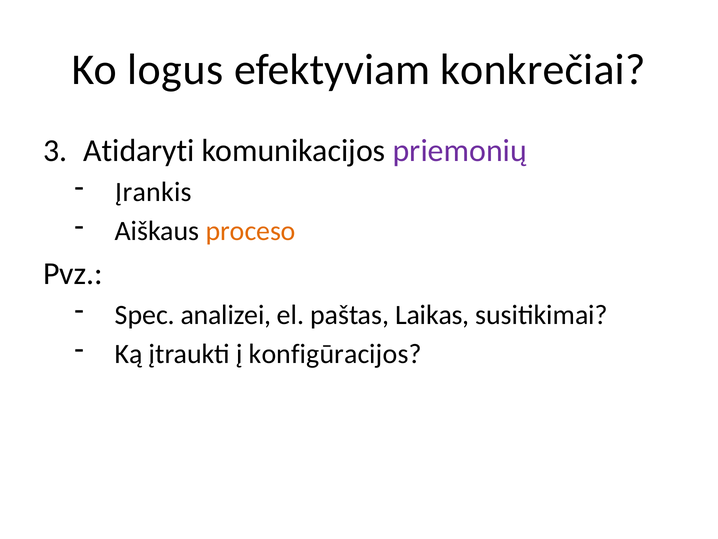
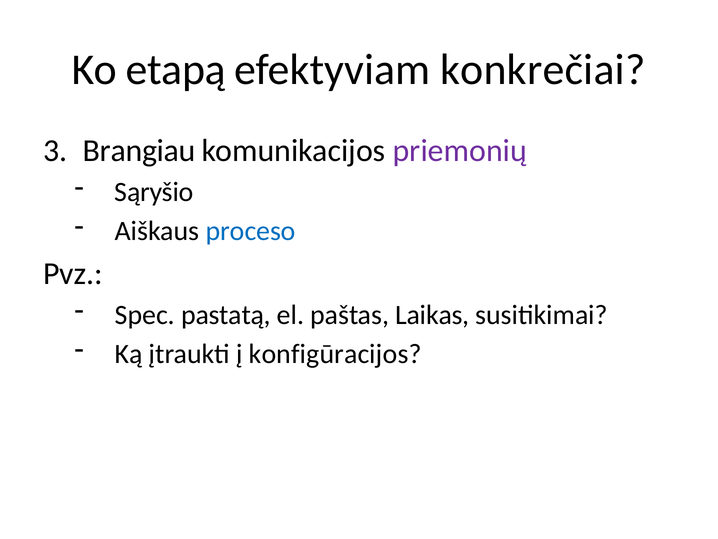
logus: logus -> etapą (176, 70)
Atidaryti: Atidaryti -> Brangiau (139, 151)
Įrankis: Įrankis -> Sąryšio (154, 192)
proceso colour: orange -> blue (251, 231)
analizei: analizei -> pastatą (226, 315)
